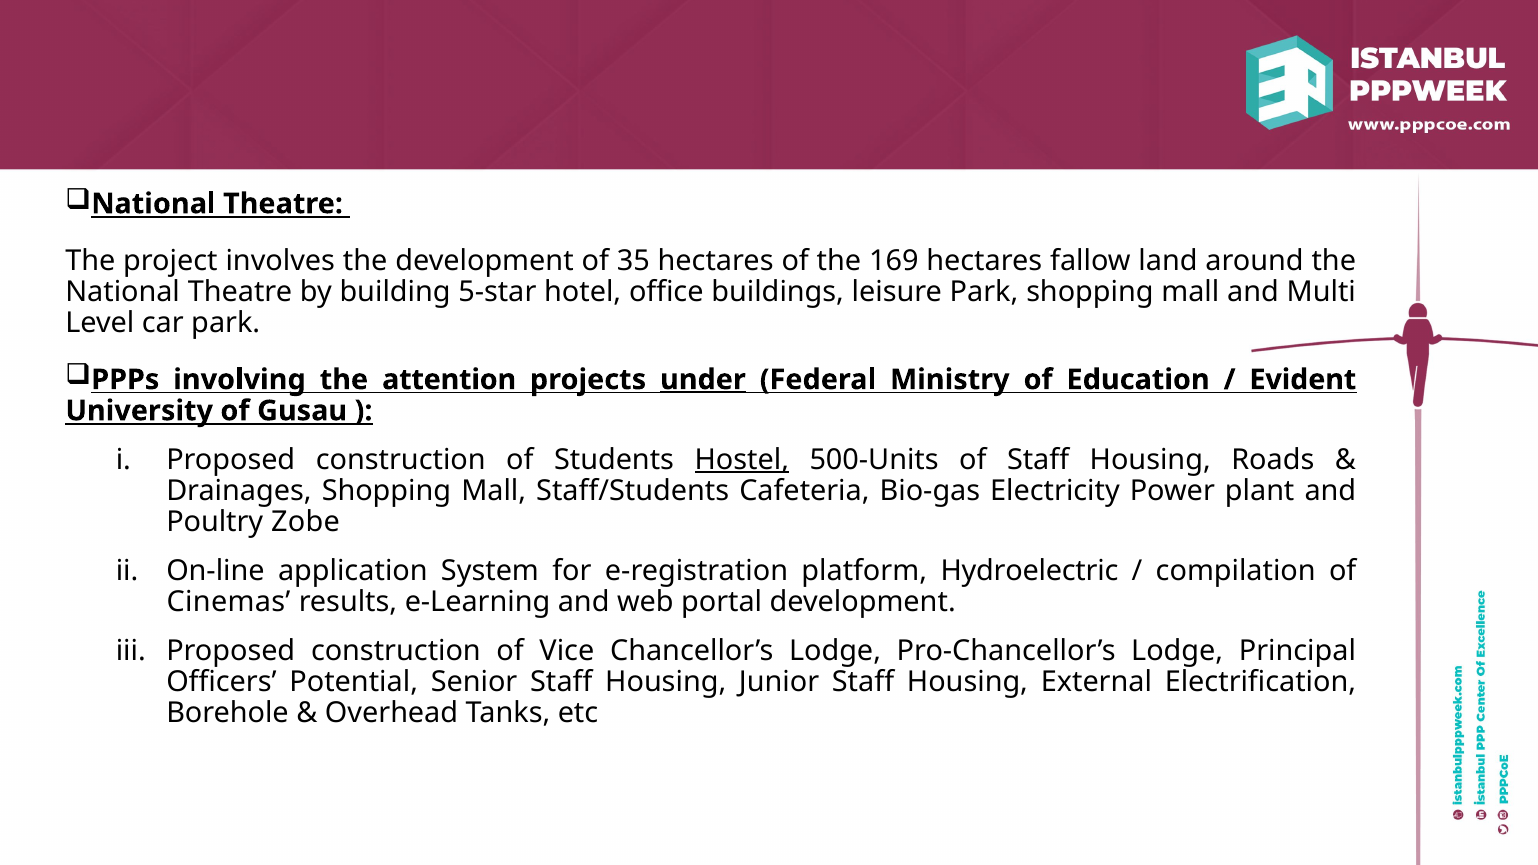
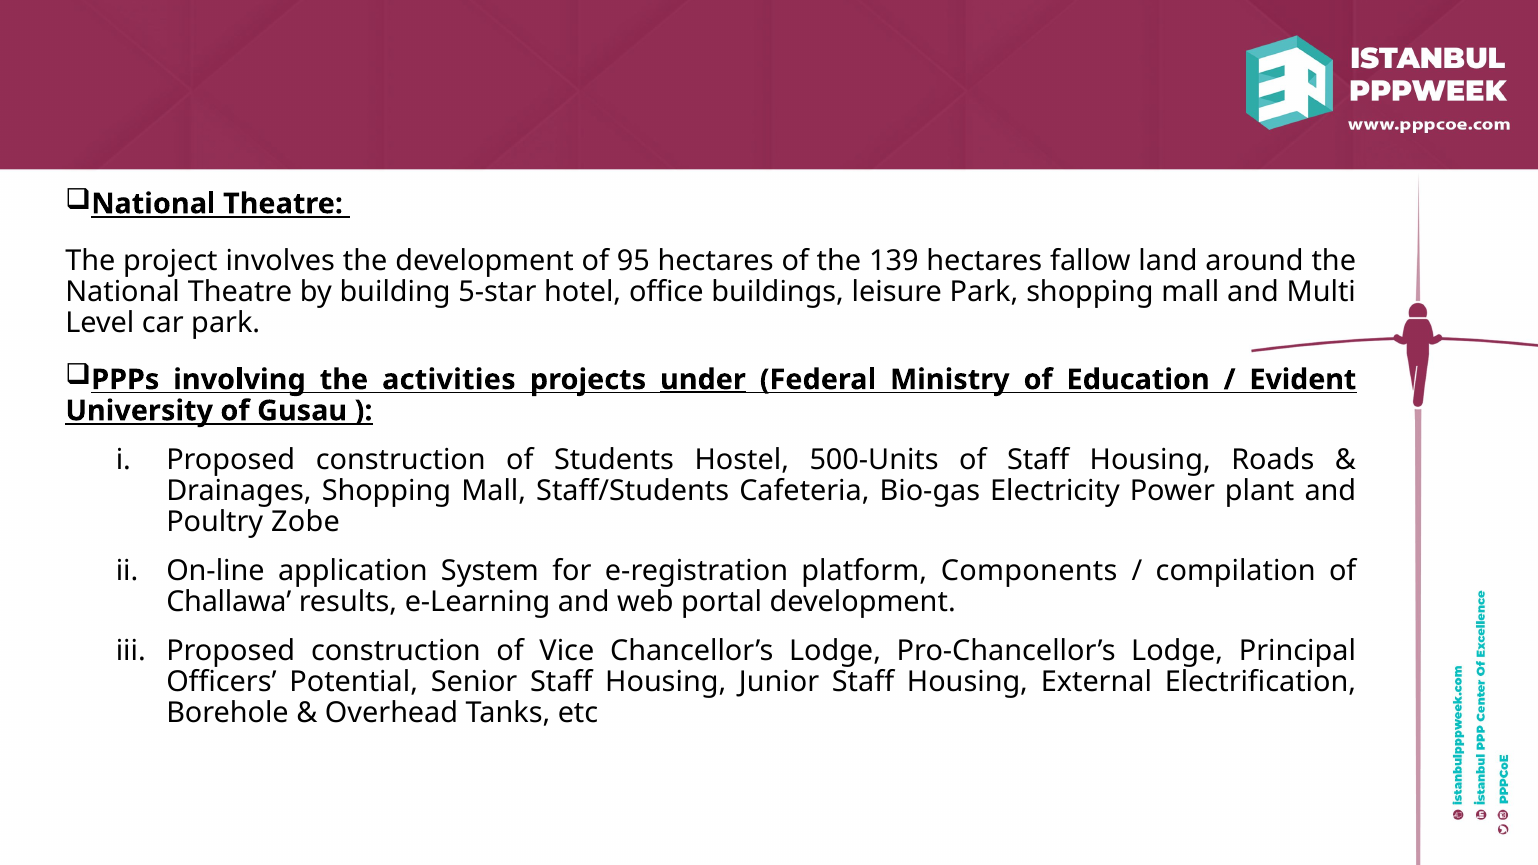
35: 35 -> 95 (633, 261)
169: 169 -> 139 (894, 261)
attention: attention -> activities (449, 380)
Hostel underline: present -> none (742, 460)
Hydroelectric: Hydroelectric -> Components (1029, 571)
Cinemas: Cinemas -> Challawa (229, 602)
